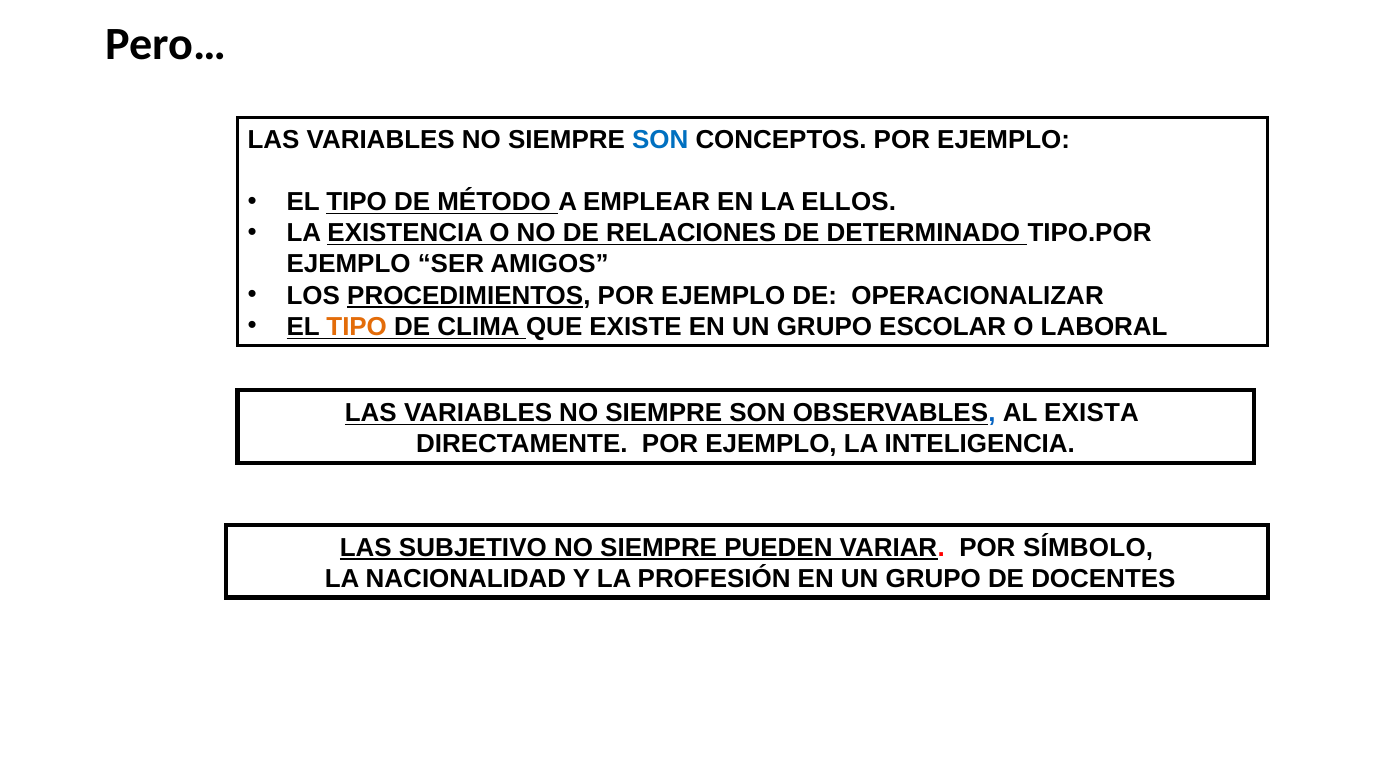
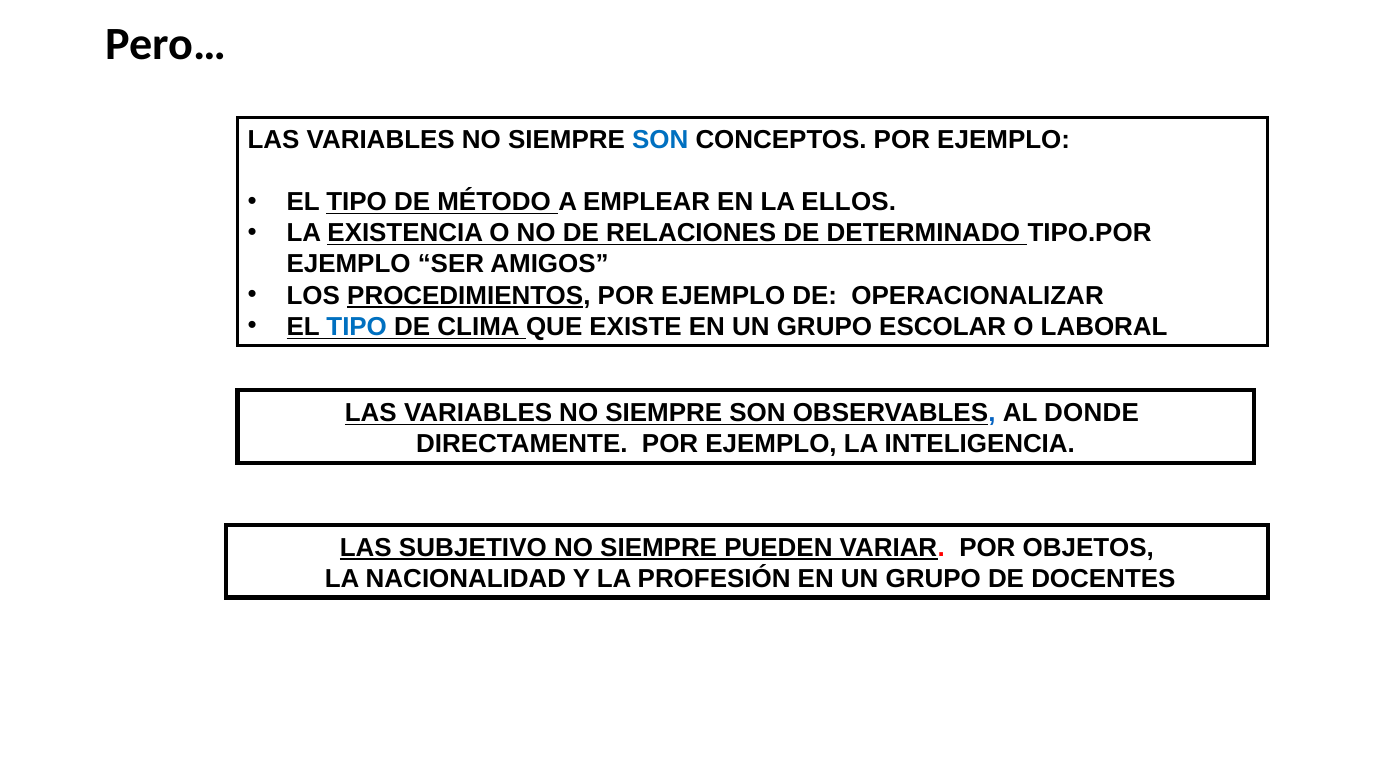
TIPO colour: orange -> blue (357, 327)
EXISTA: EXISTA -> DONDE (1092, 413)
SÍMBOLO: SÍMBOLO -> OBJETOS (1088, 547)
